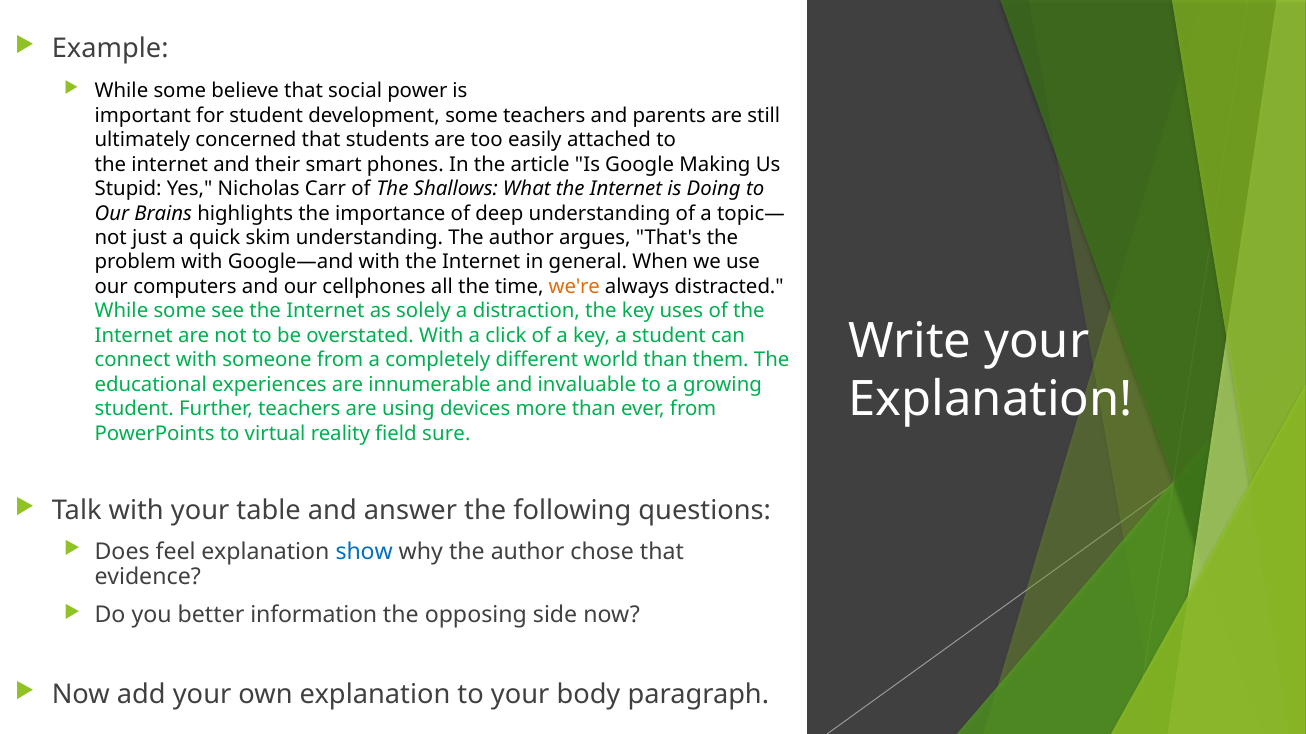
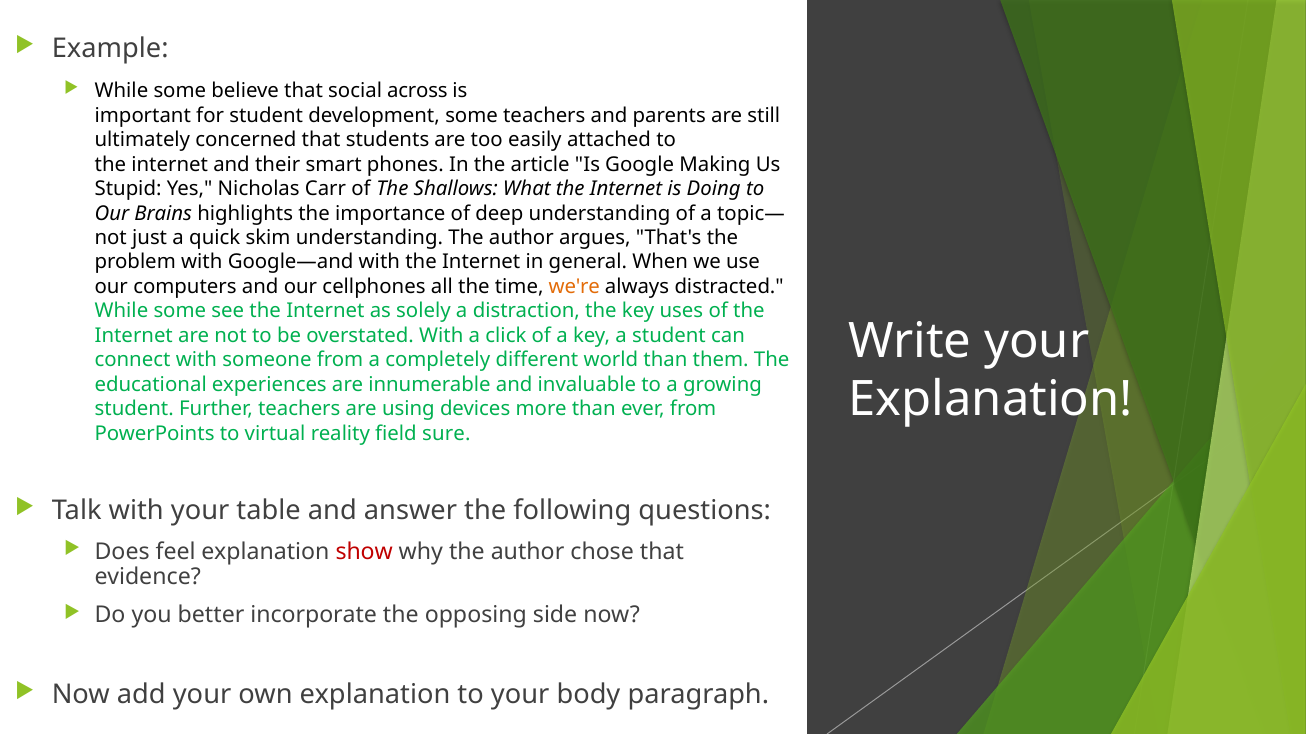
power: power -> across (417, 91)
show colour: blue -> red (364, 552)
information: information -> incorporate (314, 616)
